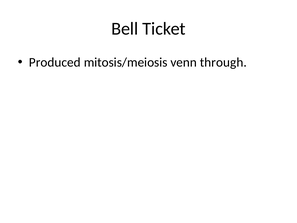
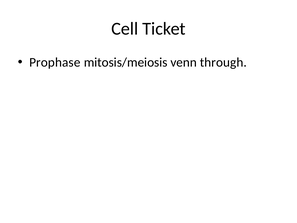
Bell: Bell -> Cell (125, 29)
Produced: Produced -> Prophase (55, 62)
